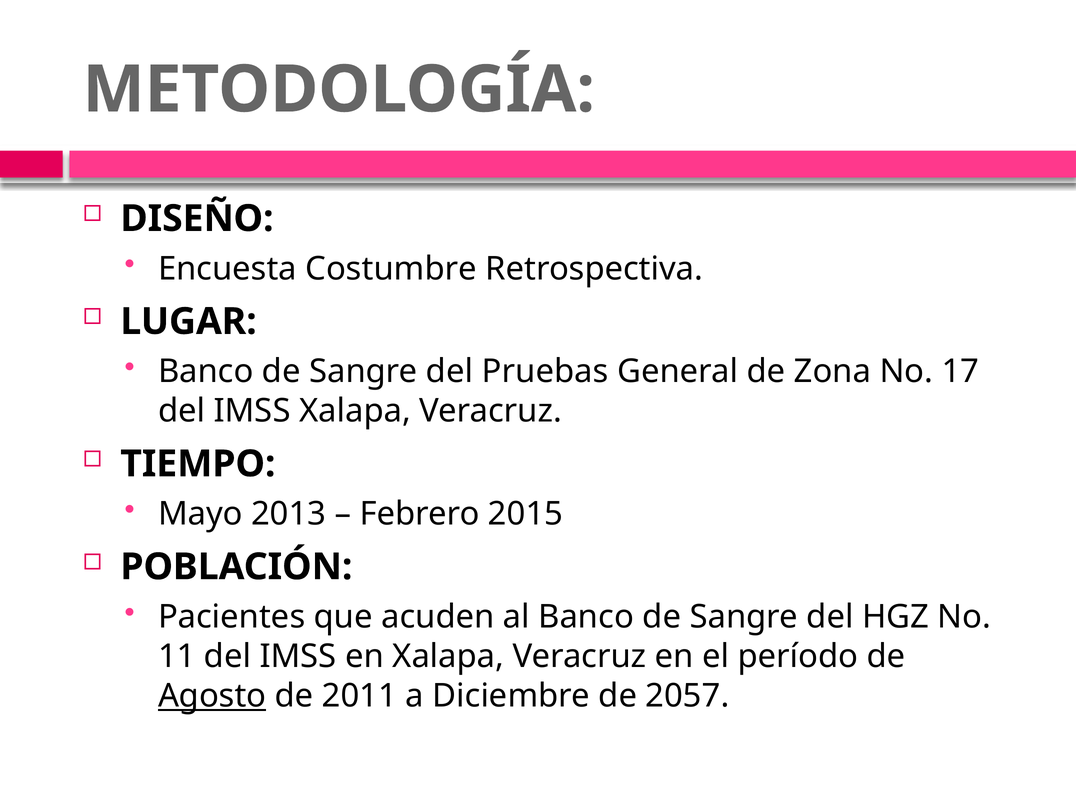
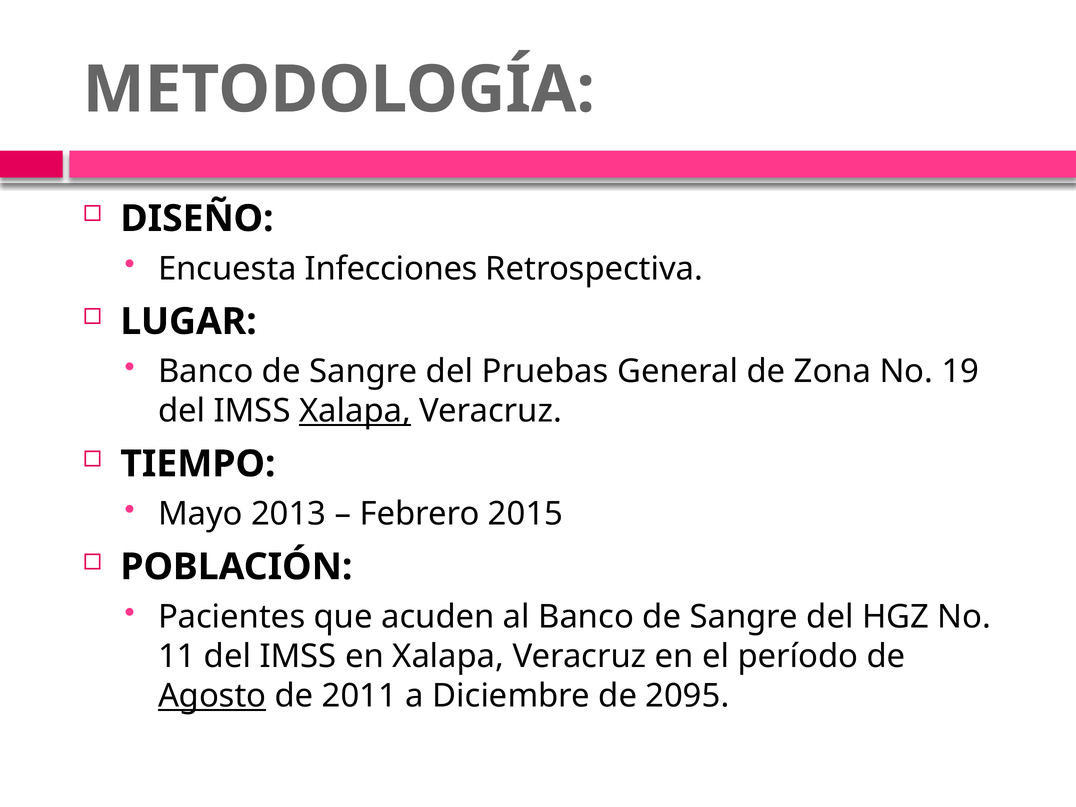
Costumbre: Costumbre -> Infecciones (391, 269)
17: 17 -> 19 (961, 372)
Xalapa underline: none -> present (355, 411)
2057: 2057 -> 2095 (687, 696)
